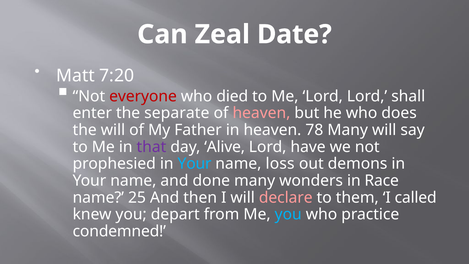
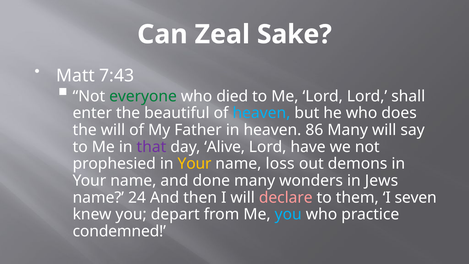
Date: Date -> Sake (294, 34)
7:20: 7:20 -> 7:43 (117, 76)
everyone colour: red -> green (143, 96)
separate: separate -> beautiful (177, 113)
heaven colour: pink -> light blue (261, 113)
78: 78 -> 86 (314, 130)
Your colour: light blue -> yellow (195, 164)
Race: Race -> Jews (382, 181)
25: 25 -> 24 (137, 197)
called: called -> seven (416, 197)
